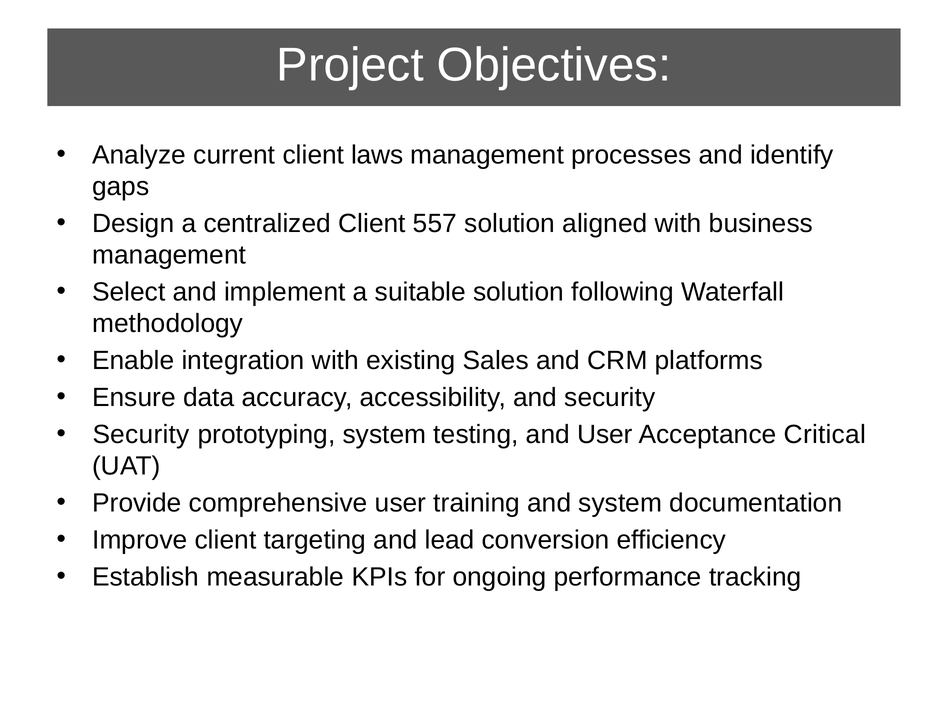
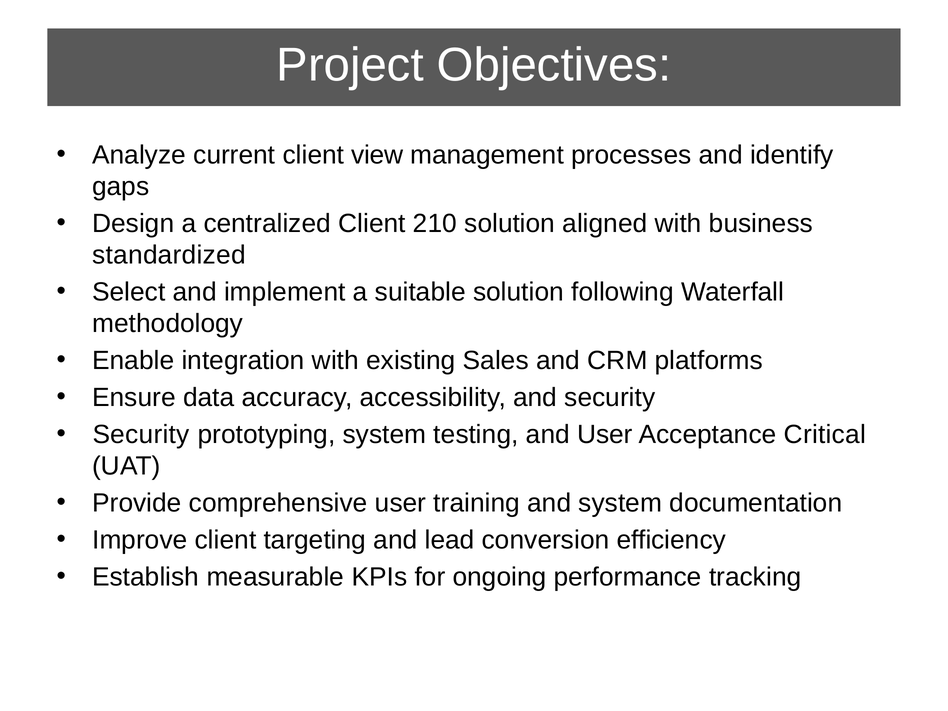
laws: laws -> view (377, 155)
557: 557 -> 210 (435, 224)
management: management -> standardized (169, 255)
